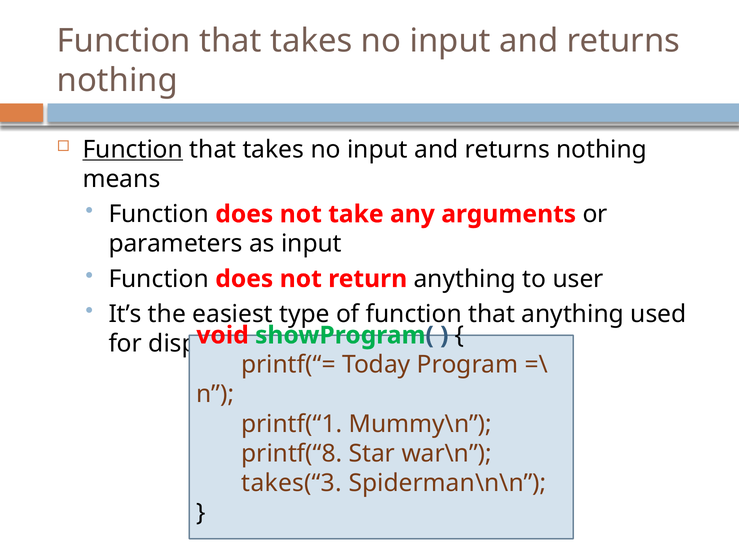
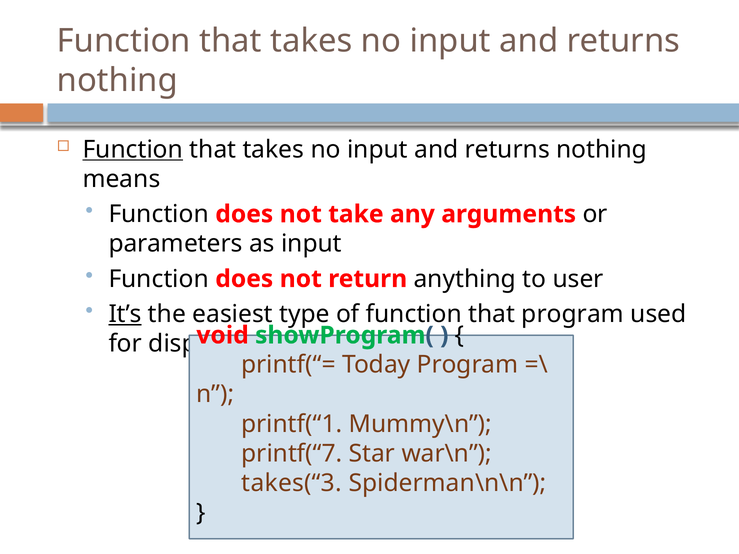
It’s underline: none -> present (125, 314)
that anything: anything -> program (573, 314)
printf(“8: printf(“8 -> printf(“7 (292, 454)
